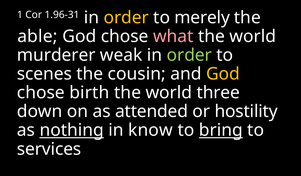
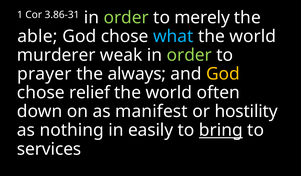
1.96-31: 1.96-31 -> 3.86-31 (62, 15)
order colour: yellow -> light green (126, 18)
what colour: pink -> light blue (173, 36)
scenes: scenes -> prayer (44, 74)
cousin: cousin -> always (137, 74)
birth: birth -> relief (90, 93)
three: three -> often (218, 93)
attended: attended -> manifest (151, 112)
nothing underline: present -> none (72, 131)
know: know -> easily (151, 131)
